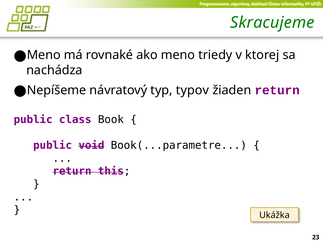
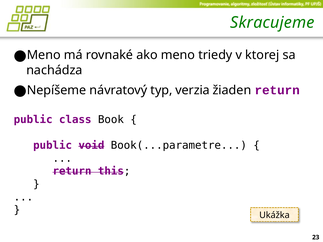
typov: typov -> verzia (193, 90)
